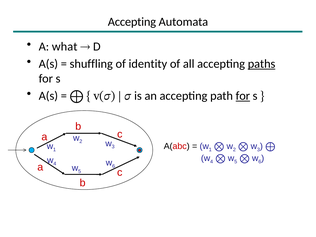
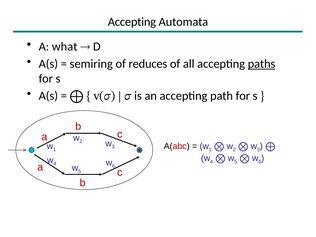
shuffling: shuffling -> semiring (91, 64)
identity: identity -> reduces (148, 64)
for underline: present -> none (243, 96)
